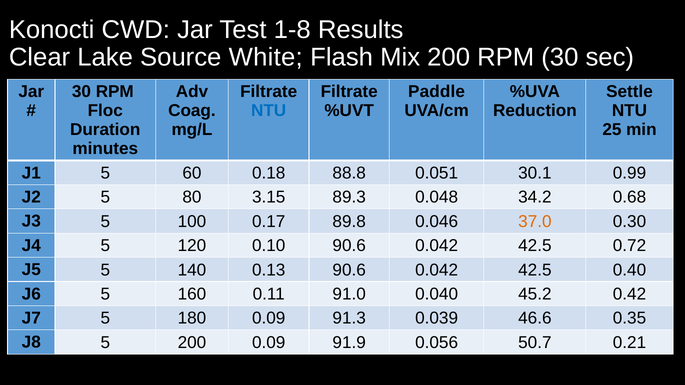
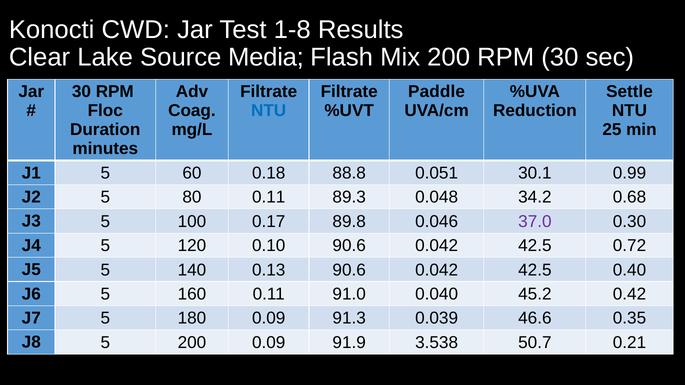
White: White -> Media (266, 57)
80 3.15: 3.15 -> 0.11 (269, 197)
37.0 colour: orange -> purple (535, 222)
0.056: 0.056 -> 3.538 (437, 343)
